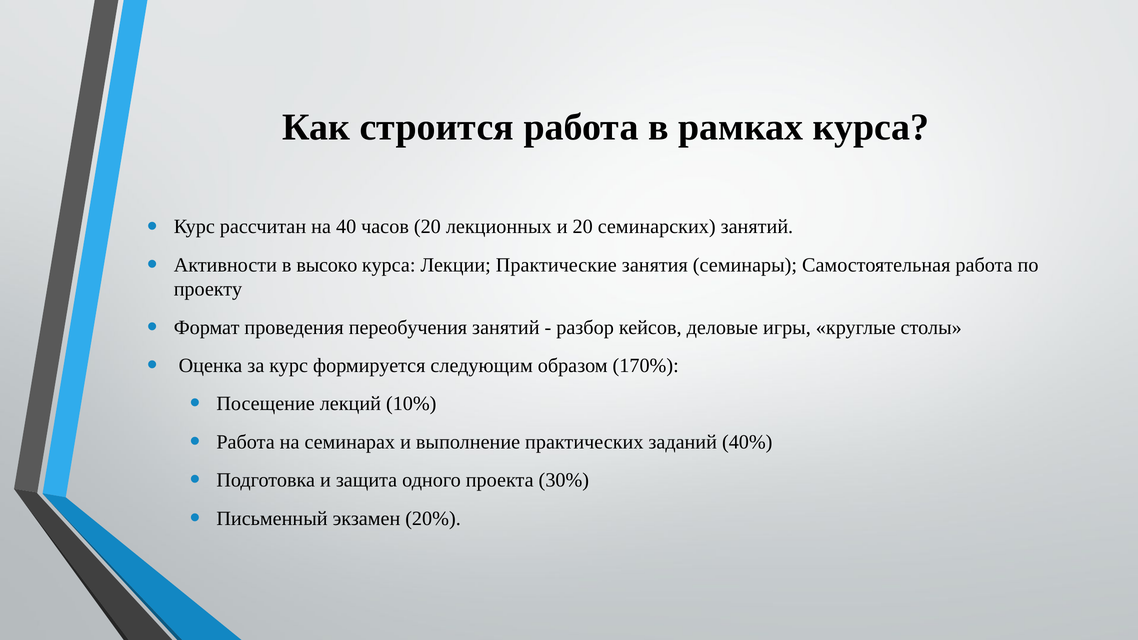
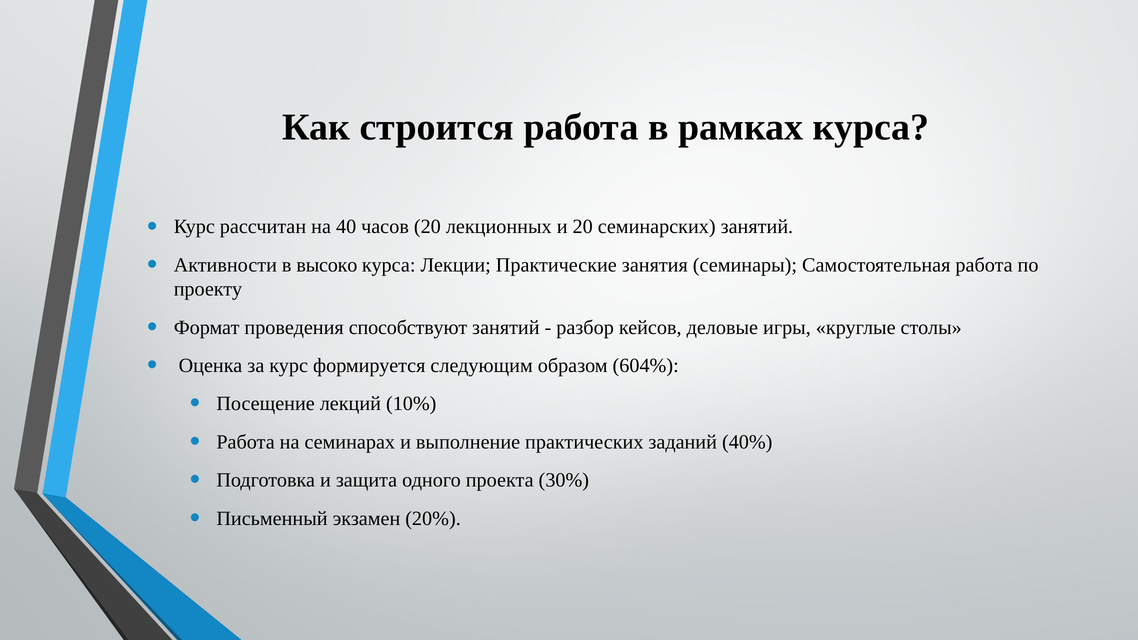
переобучения: переобучения -> способствуют (408, 327)
170%: 170% -> 604% (646, 366)
